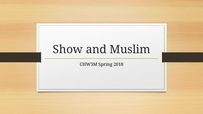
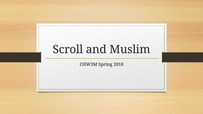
Show: Show -> Scroll (68, 50)
